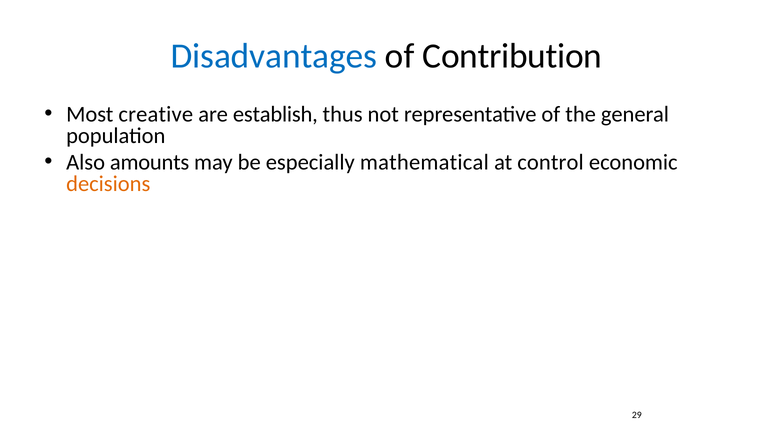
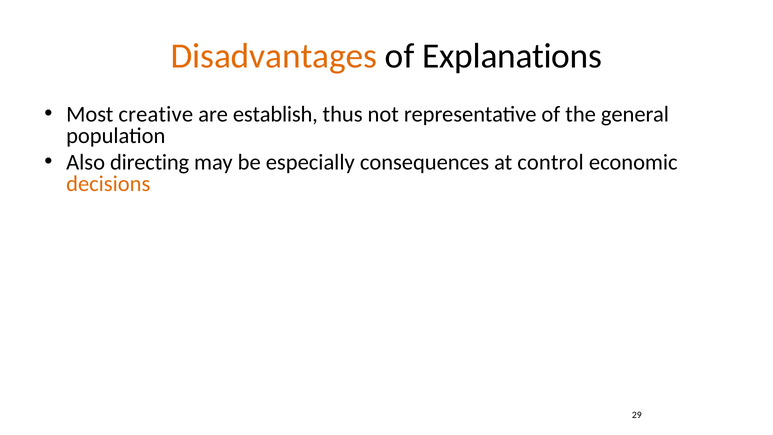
Disadvantages colour: blue -> orange (274, 56)
Contribution: Contribution -> Explanations (512, 56)
amounts: amounts -> directing (150, 162)
mathematical: mathematical -> consequences (425, 162)
